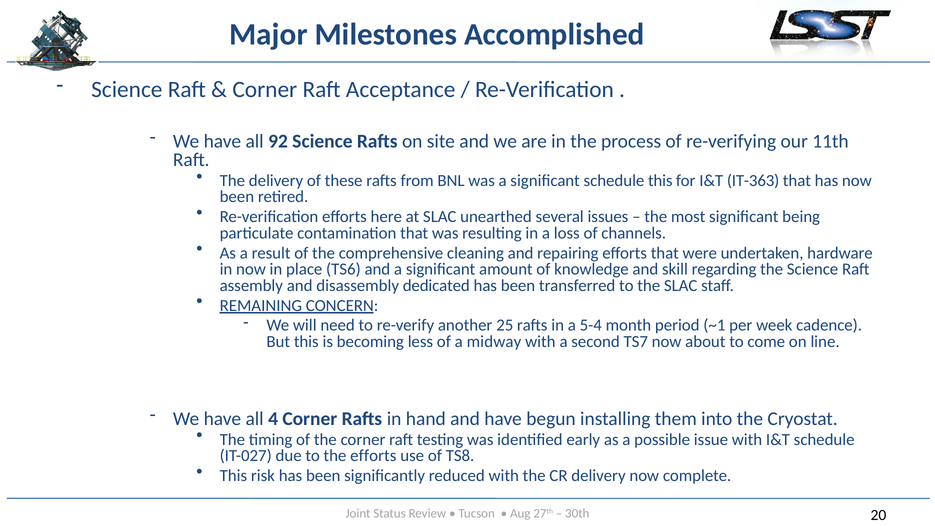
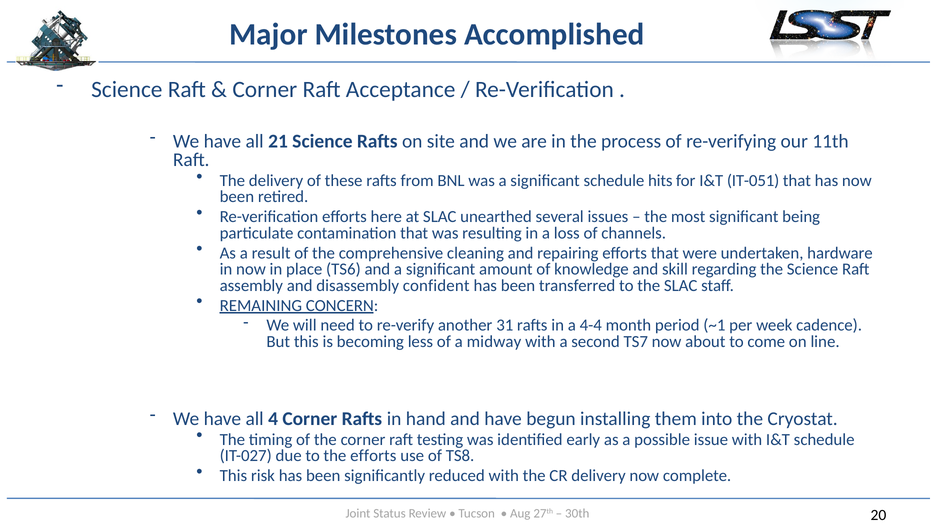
92: 92 -> 21 (278, 141)
schedule this: this -> hits (660, 181)
IT-363: IT-363 -> IT-051 (753, 181)
dedicated: dedicated -> confident (436, 285)
25: 25 -> 31 (505, 325)
5-4: 5-4 -> 4-4 (591, 325)
